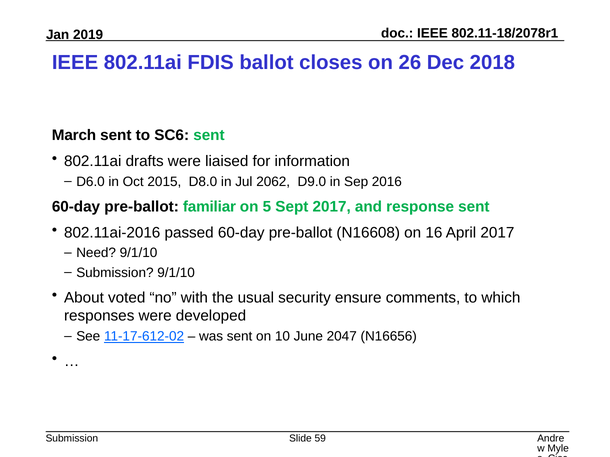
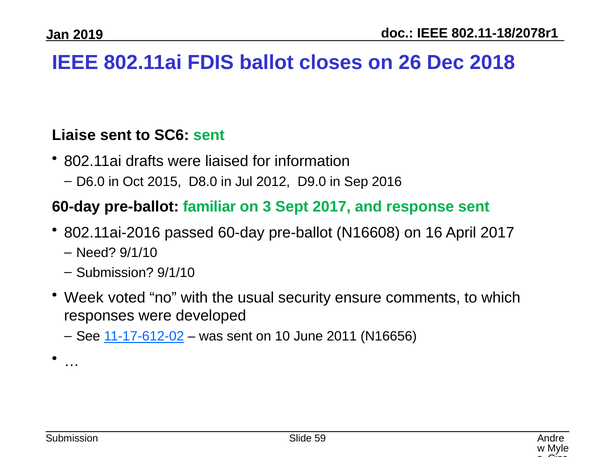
March: March -> Liaise (74, 135)
2062: 2062 -> 2012 (273, 182)
5: 5 -> 3 (267, 207)
About: About -> Week (84, 298)
2047: 2047 -> 2011 (342, 337)
